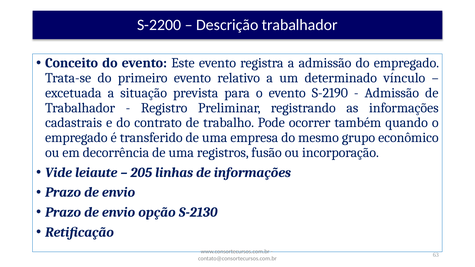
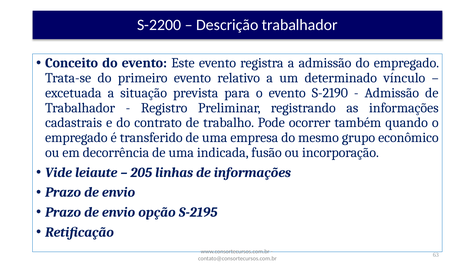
registros: registros -> indicada (223, 153)
S-2130: S-2130 -> S-2195 (198, 212)
